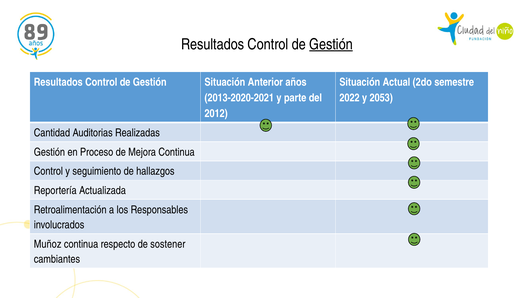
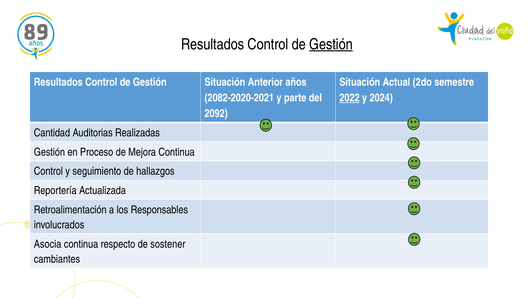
2013-2020-2021: 2013-2020-2021 -> 2082-2020-2021 (239, 98)
2022 underline: none -> present (350, 98)
2053: 2053 -> 2024 (381, 98)
2012: 2012 -> 2092 (216, 113)
Muñoz: Muñoz -> Asocia (48, 244)
